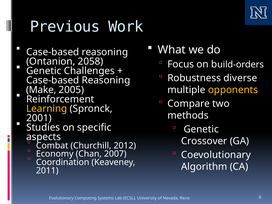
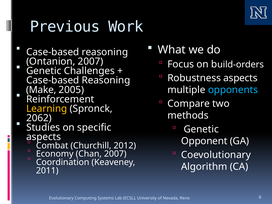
Ontanion 2058: 2058 -> 2007 (91, 62)
Robustness diverse: diverse -> aspects (240, 78)
opponents colour: yellow -> light blue (233, 90)
2001: 2001 -> 2062 (39, 118)
Crossover: Crossover -> Opponent (204, 141)
